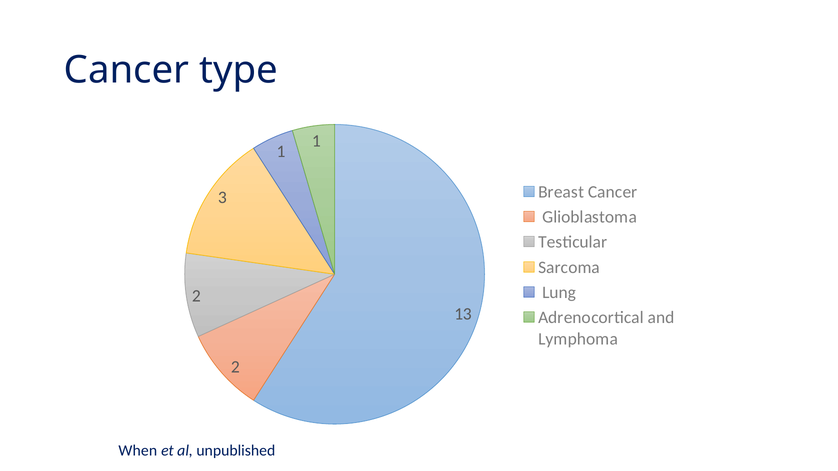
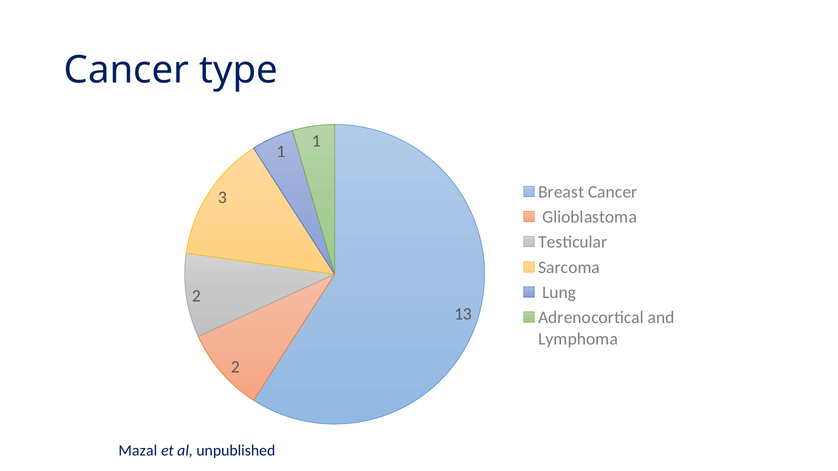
When: When -> Mazal (138, 451)
